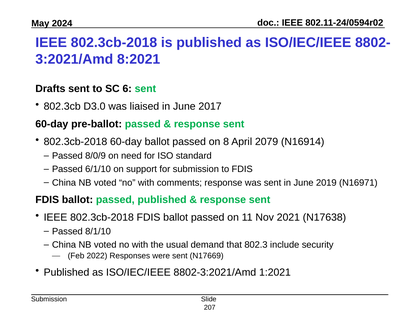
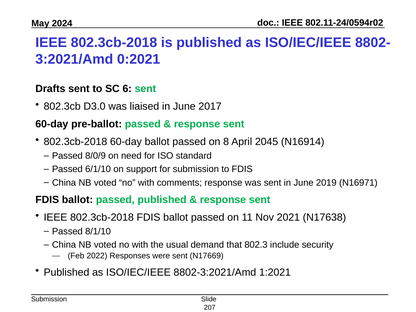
8:2021: 8:2021 -> 0:2021 (139, 59)
2079: 2079 -> 2045 (267, 142)
